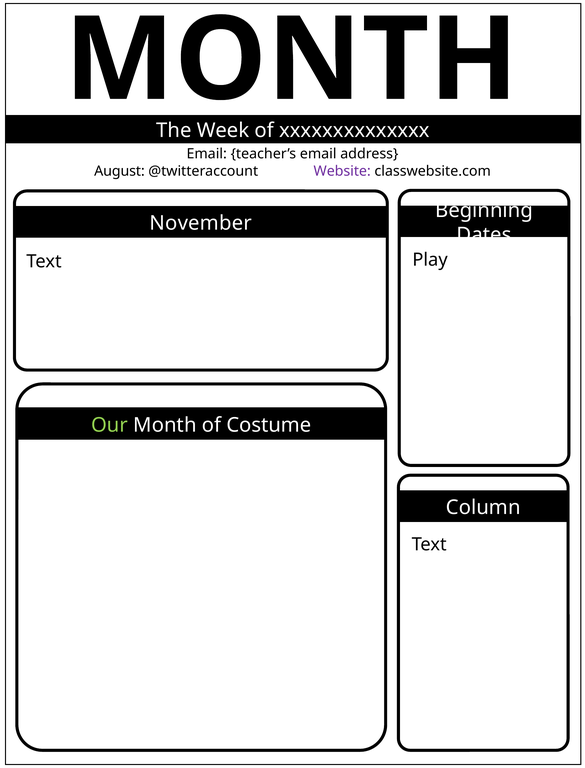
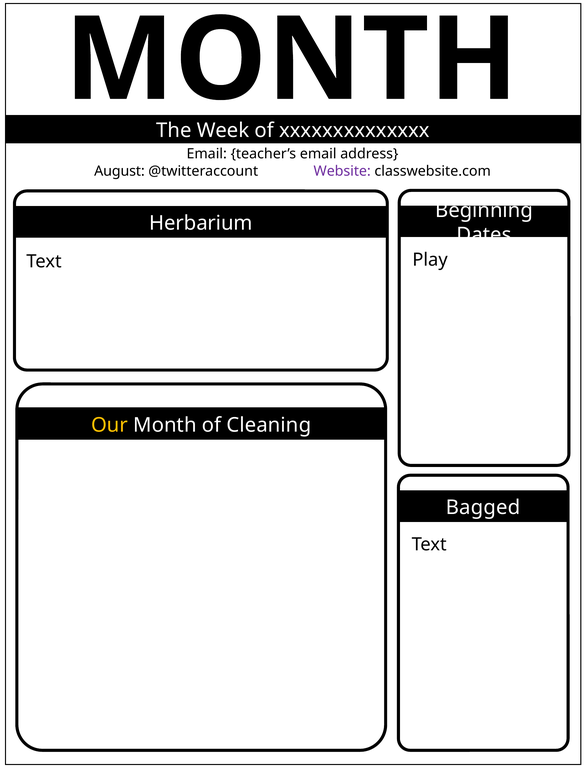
November: November -> Herbarium (201, 223)
Our colour: light green -> yellow (110, 425)
Costume: Costume -> Cleaning (269, 425)
Column: Column -> Bagged (483, 507)
